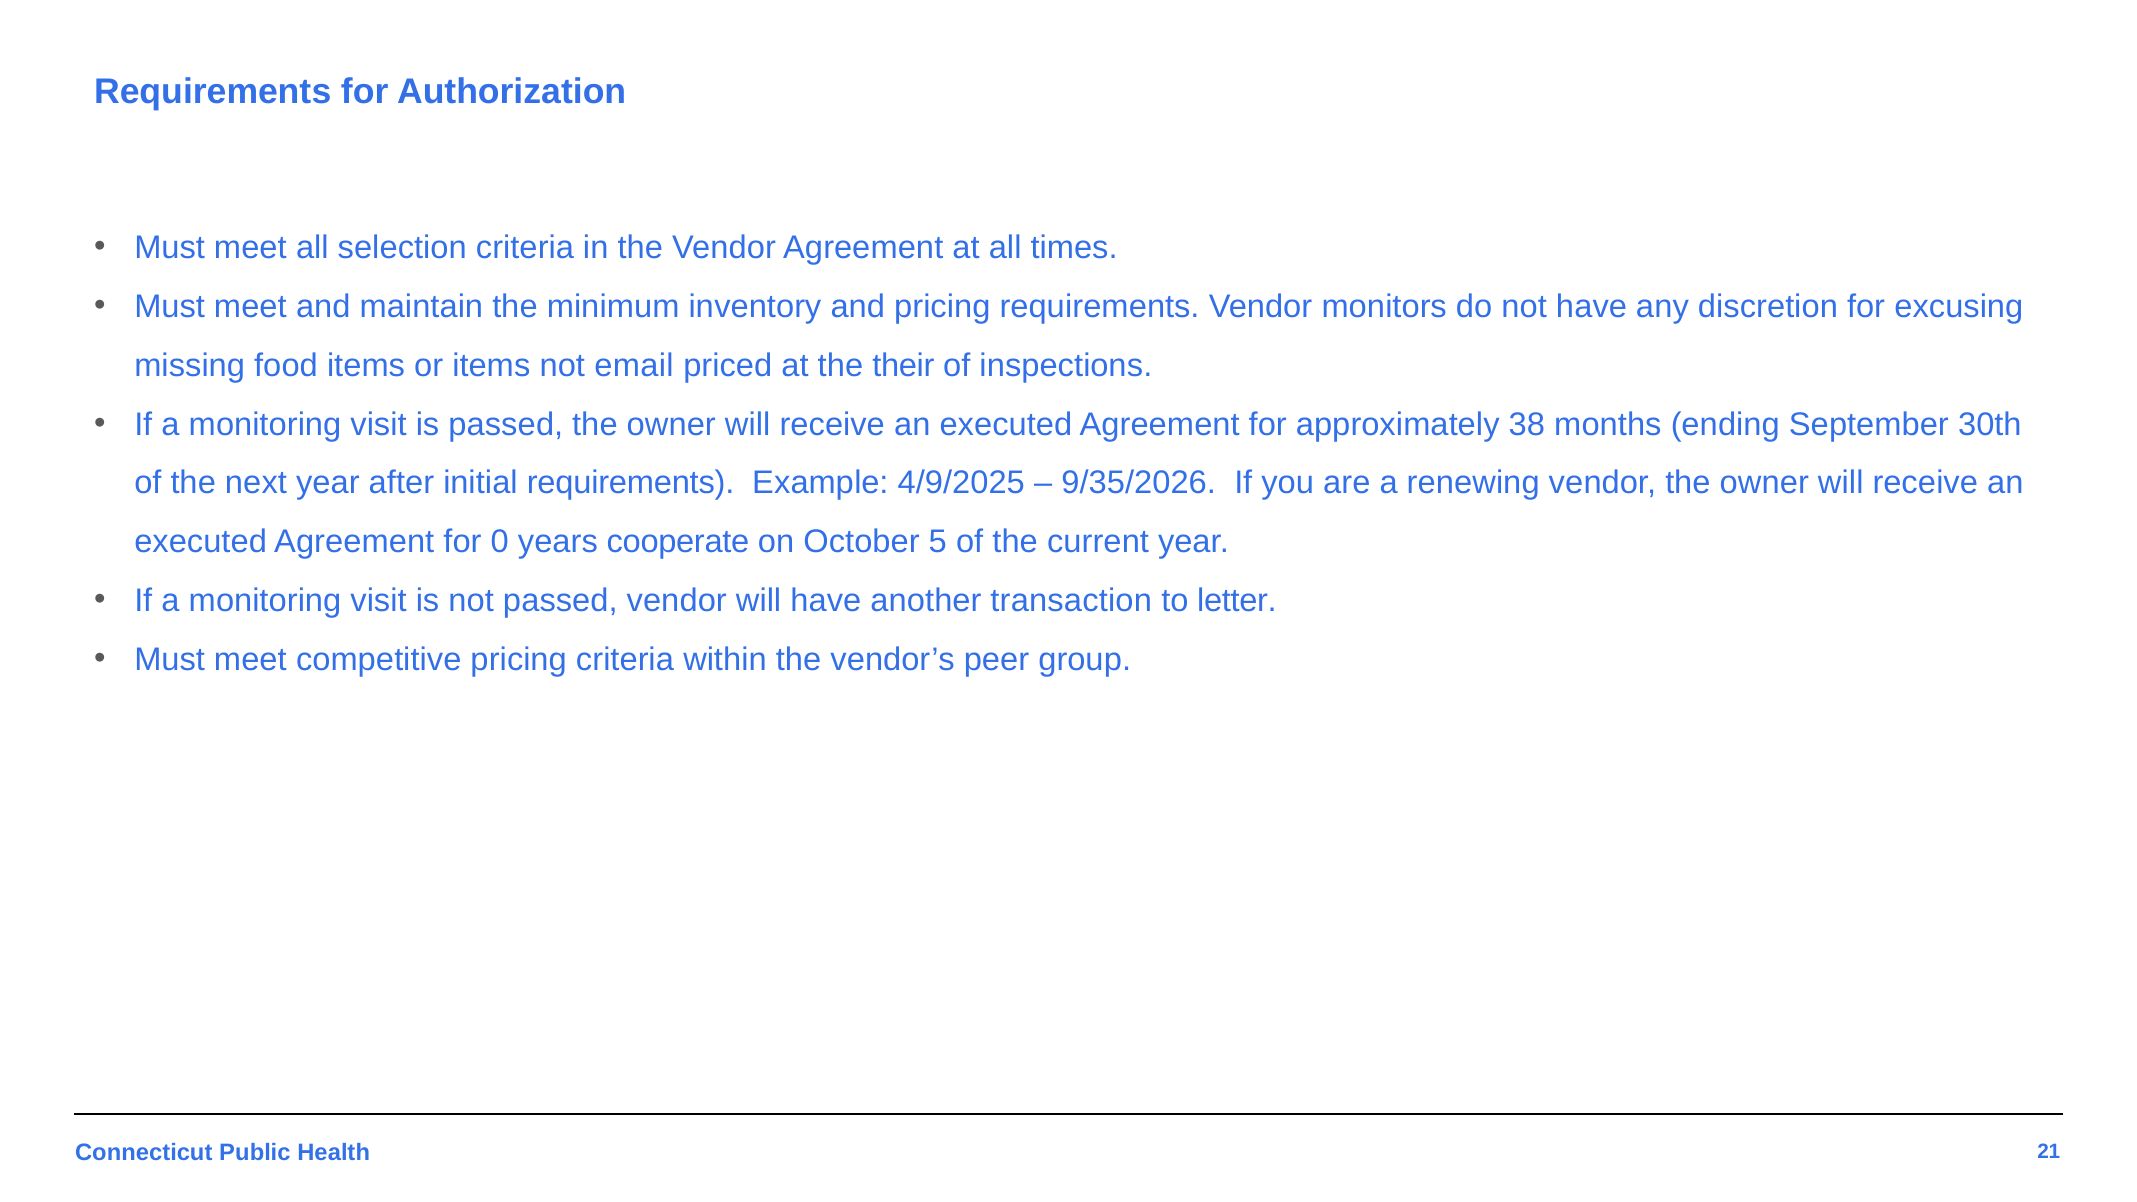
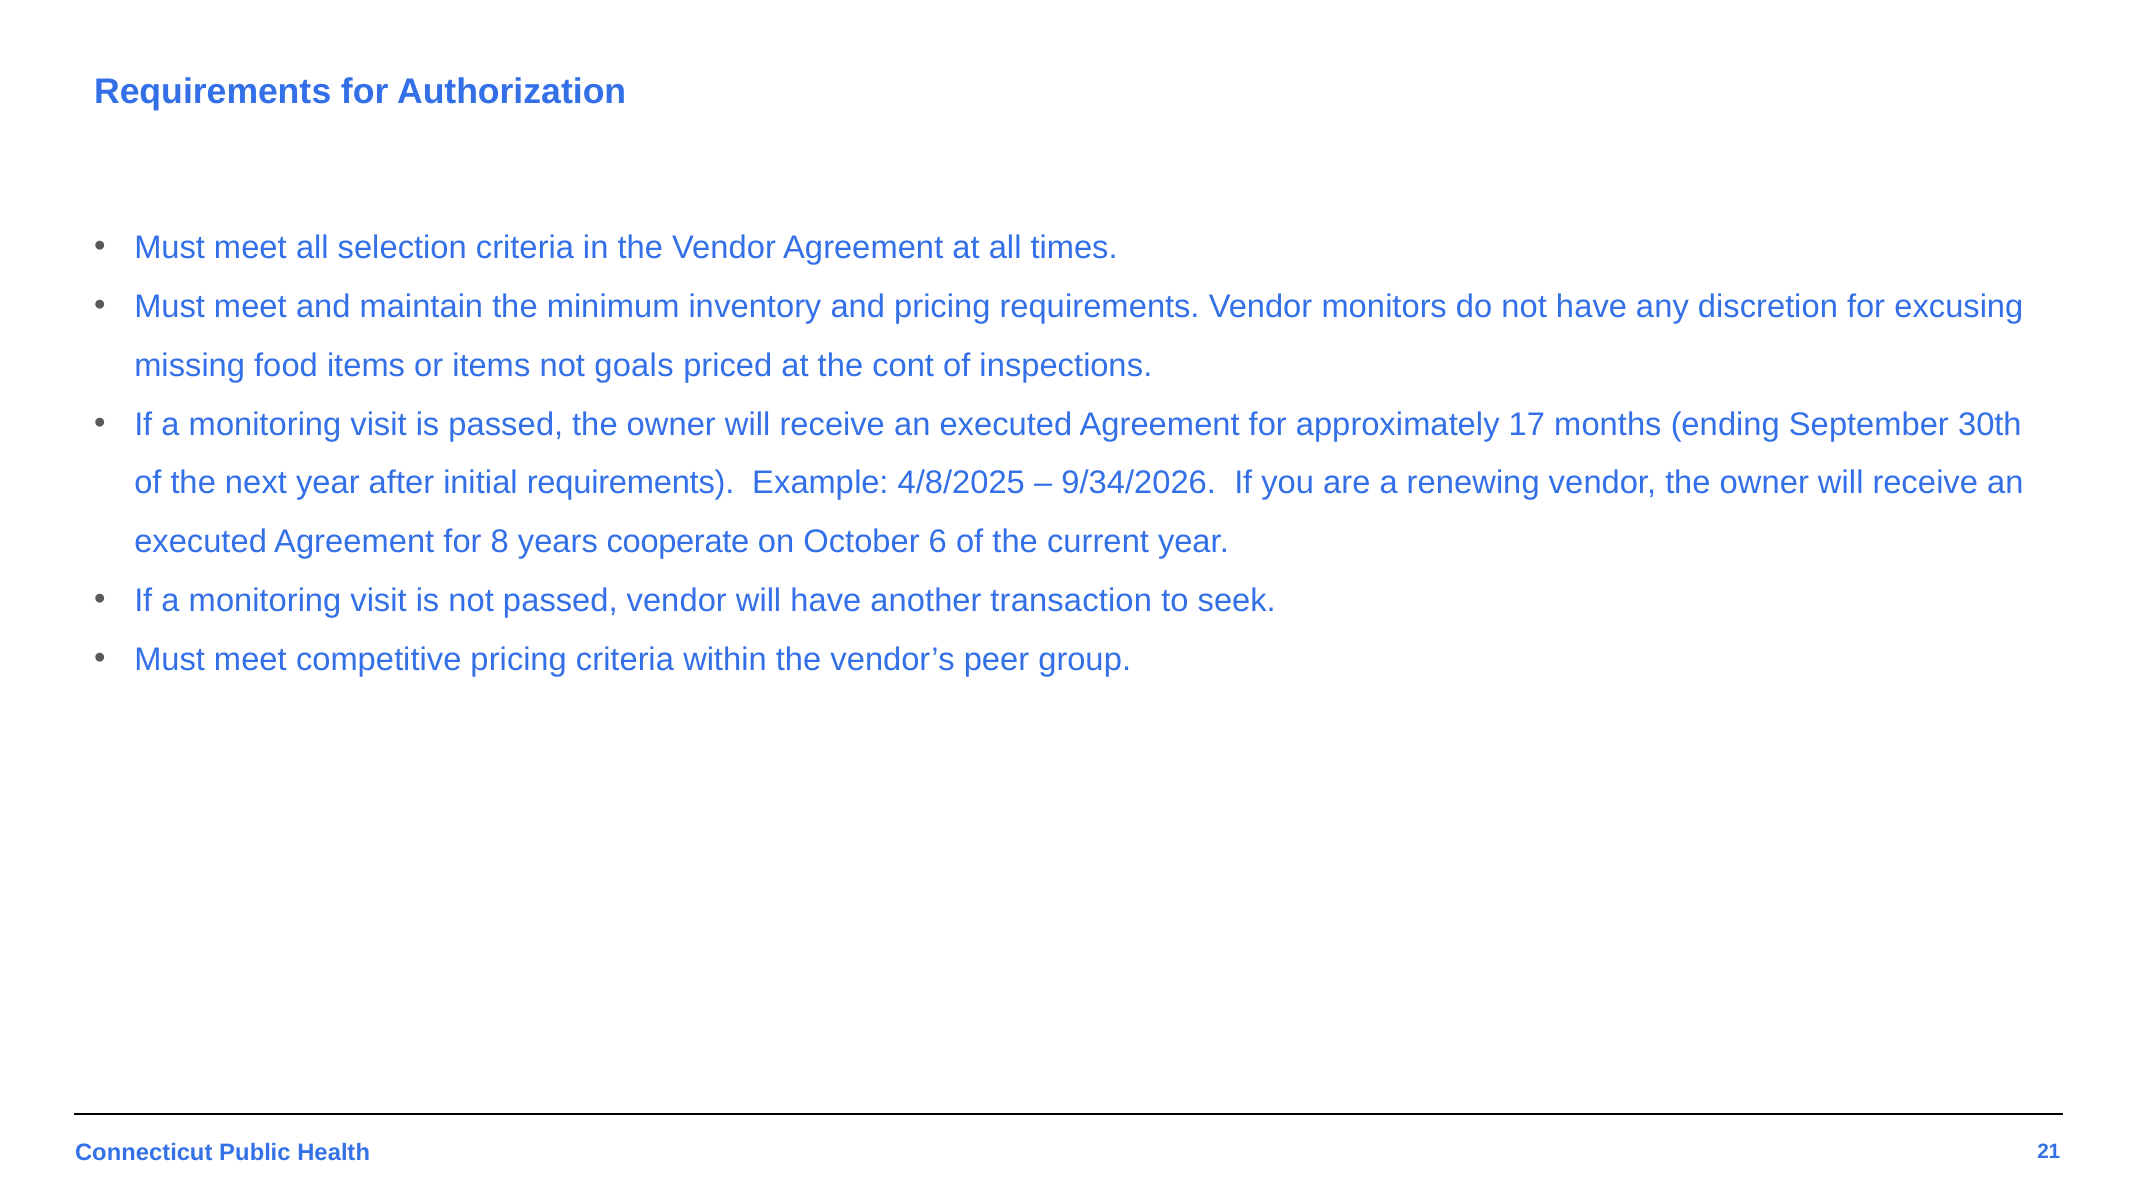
email: email -> goals (634, 366)
their: their -> cont (903, 366)
38: 38 -> 17 (1527, 424)
4/9/2025: 4/9/2025 -> 4/8/2025 (961, 483)
9/35/2026: 9/35/2026 -> 9/34/2026 (1139, 483)
0: 0 -> 8 (500, 542)
5: 5 -> 6 (938, 542)
letter: letter -> seek (1237, 601)
